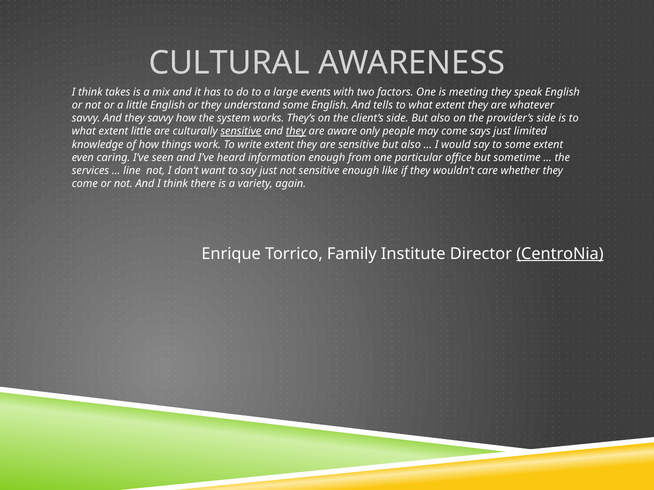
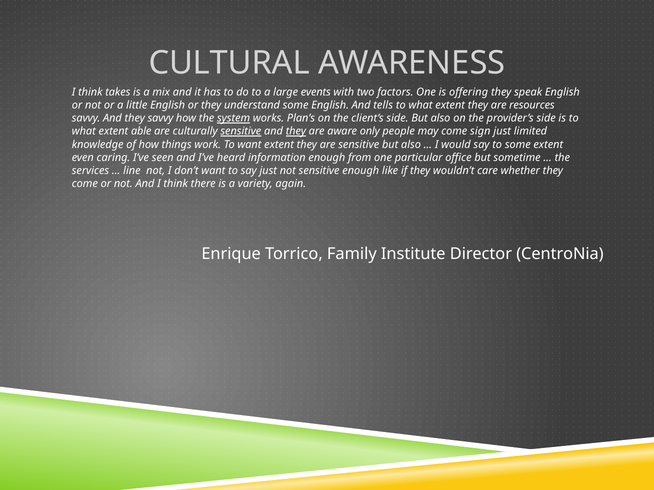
meeting: meeting -> offering (469, 92)
whatever: whatever -> resources (532, 105)
system underline: none -> present (234, 118)
They’s: They’s -> Plan’s (301, 118)
extent little: little -> able (141, 131)
says: says -> sign (480, 131)
To write: write -> want (249, 145)
CentroNia underline: present -> none (560, 254)
